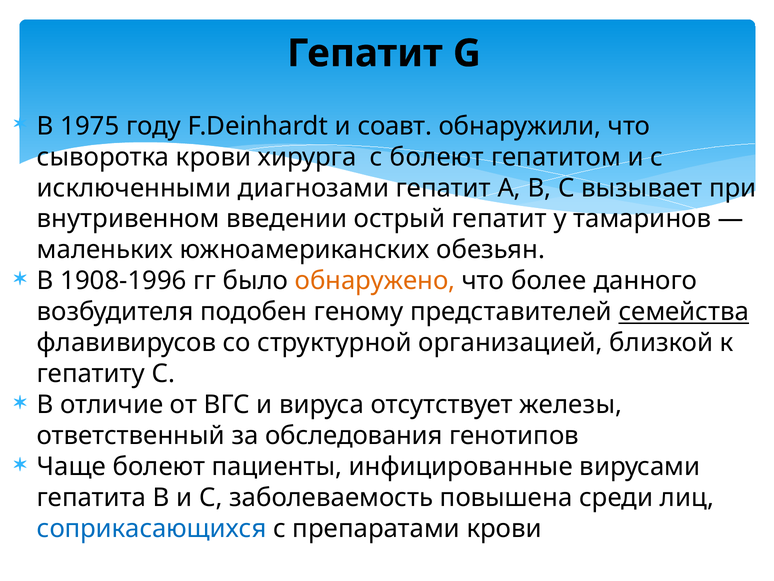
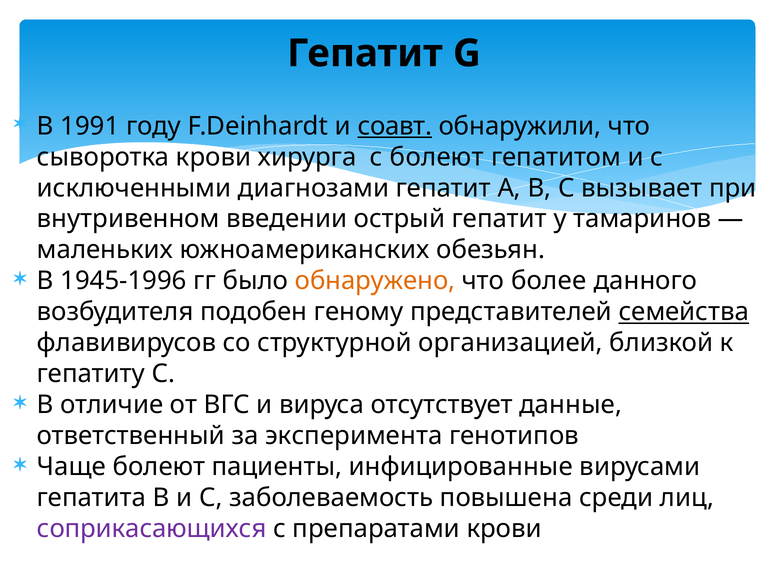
1975: 1975 -> 1991 (90, 126)
соавт underline: none -> present (395, 126)
1908-1996: 1908-1996 -> 1945-1996 (124, 281)
железы: железы -> данные (571, 405)
обследования: обследования -> эксперимента (354, 435)
соприкасающихся colour: blue -> purple (152, 528)
